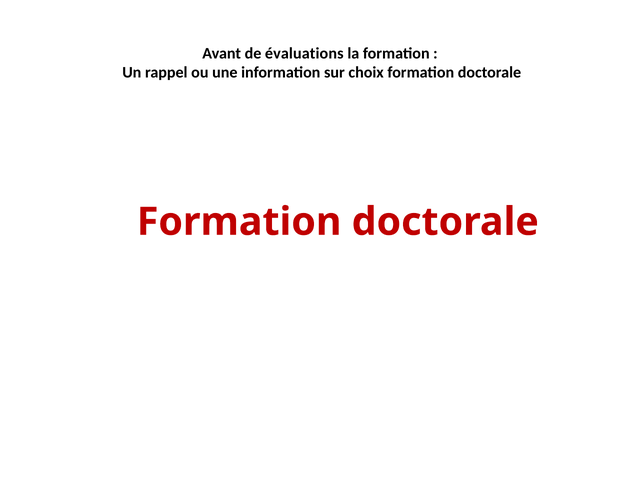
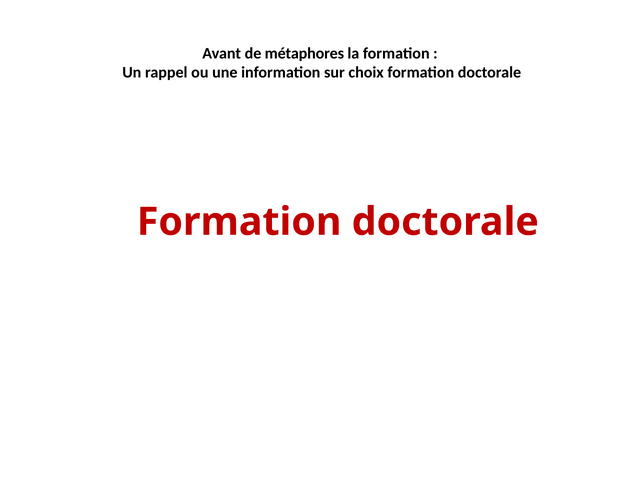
évaluations: évaluations -> métaphores (304, 53)
